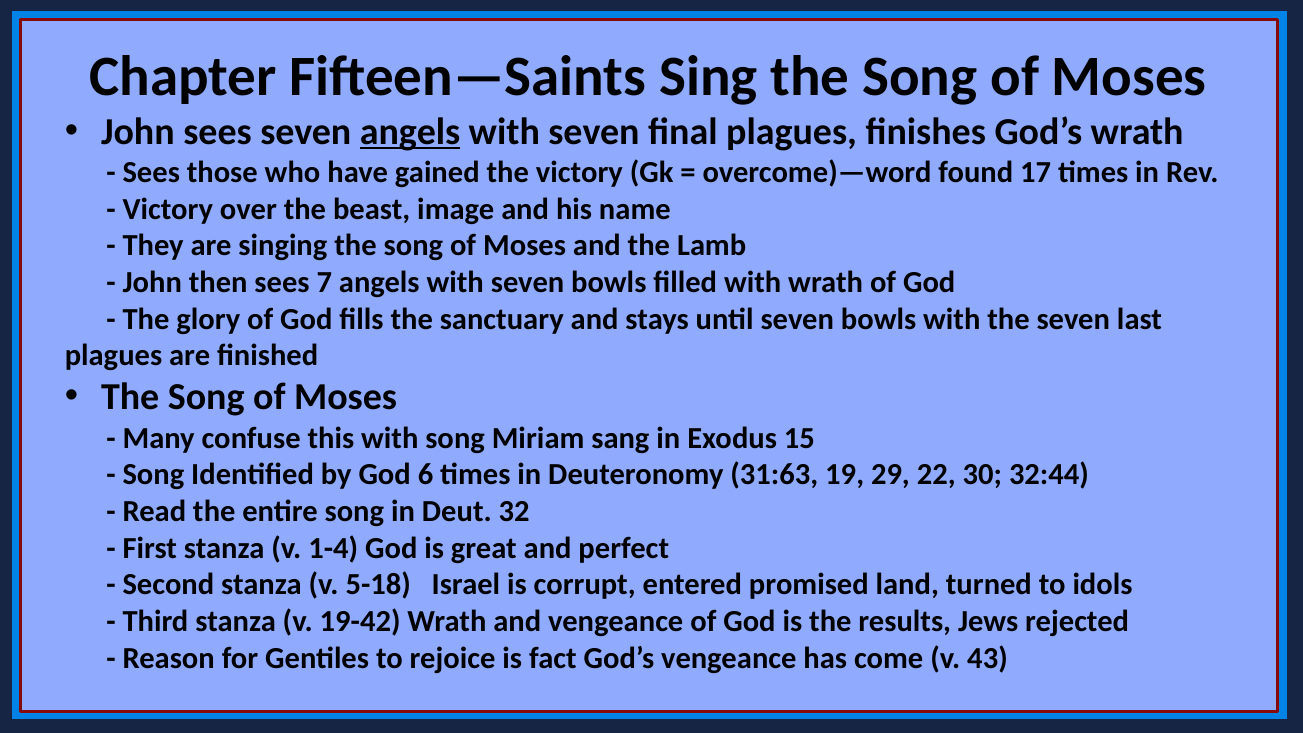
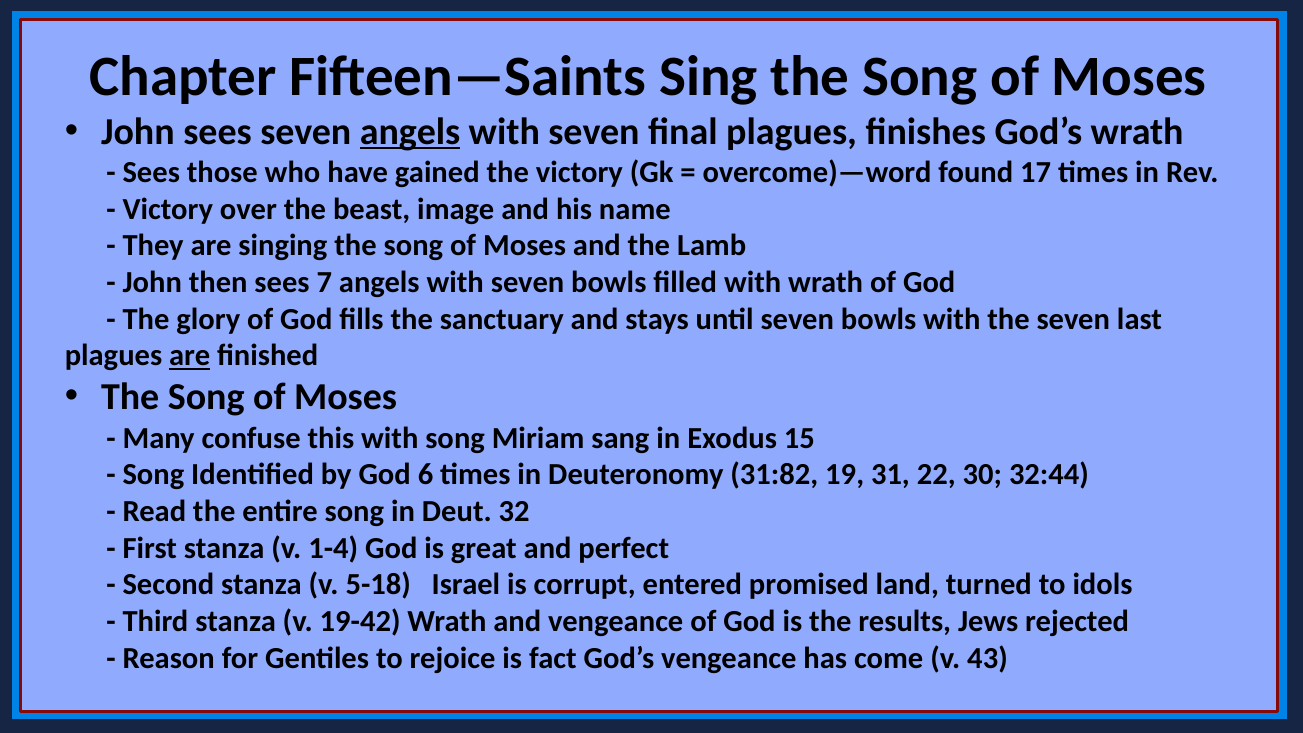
are underline: none -> present (190, 356)
31:63: 31:63 -> 31:82 (774, 475)
29: 29 -> 31 (890, 475)
